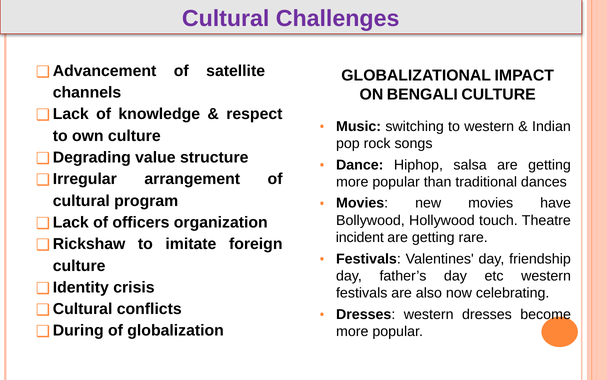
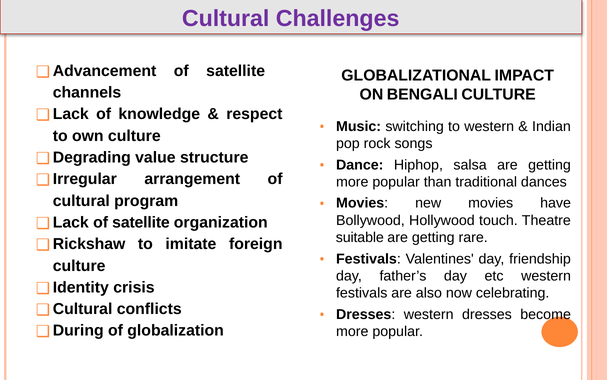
Lack of officers: officers -> satellite (141, 222)
incident: incident -> suitable (360, 237)
